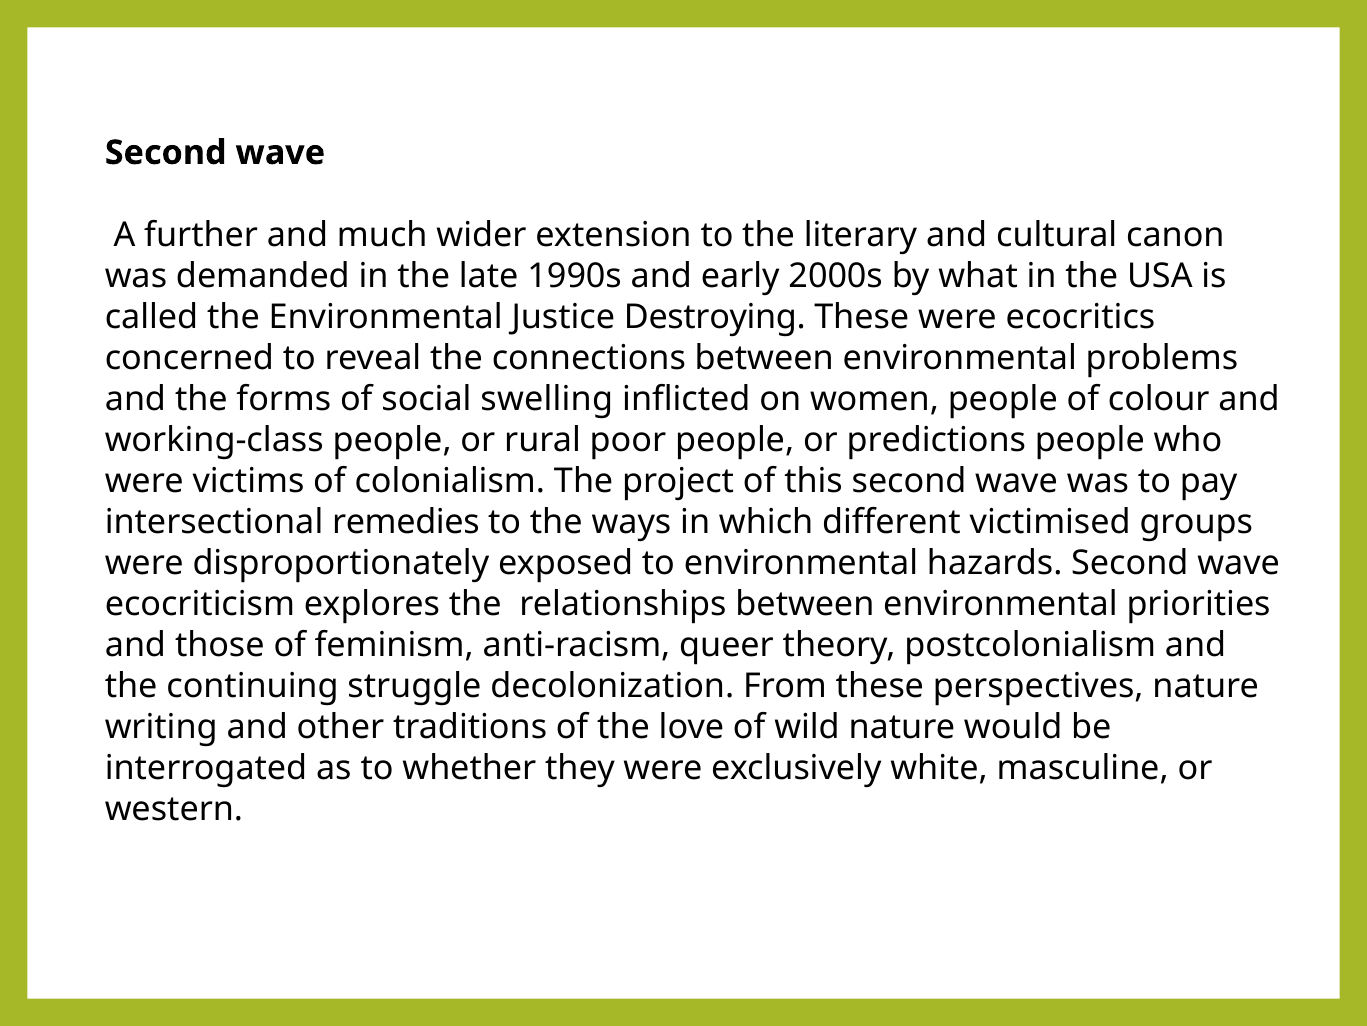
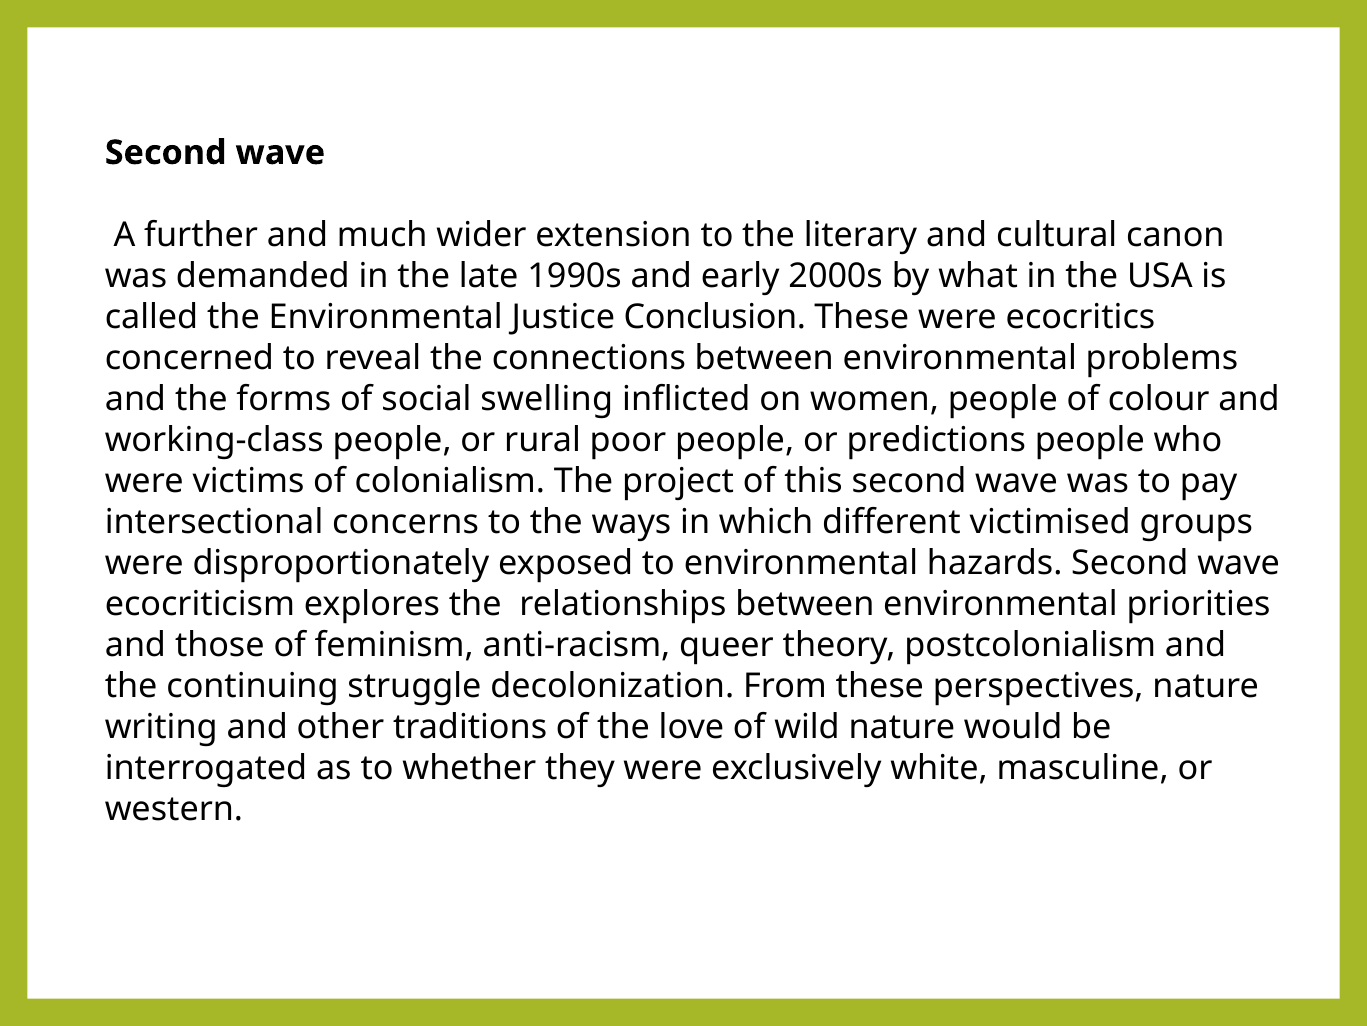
Destroying: Destroying -> Conclusion (715, 317)
remedies: remedies -> concerns (406, 522)
